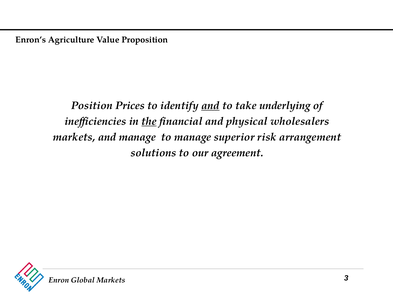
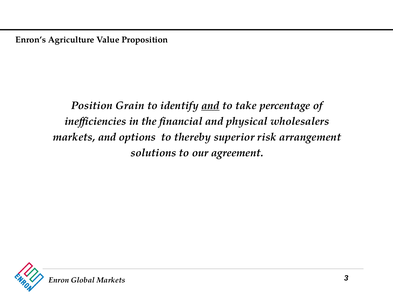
Prices: Prices -> Grain (130, 105)
underlying: underlying -> percentage (285, 105)
the underline: present -> none (149, 121)
and manage: manage -> options (137, 137)
to manage: manage -> thereby (193, 137)
